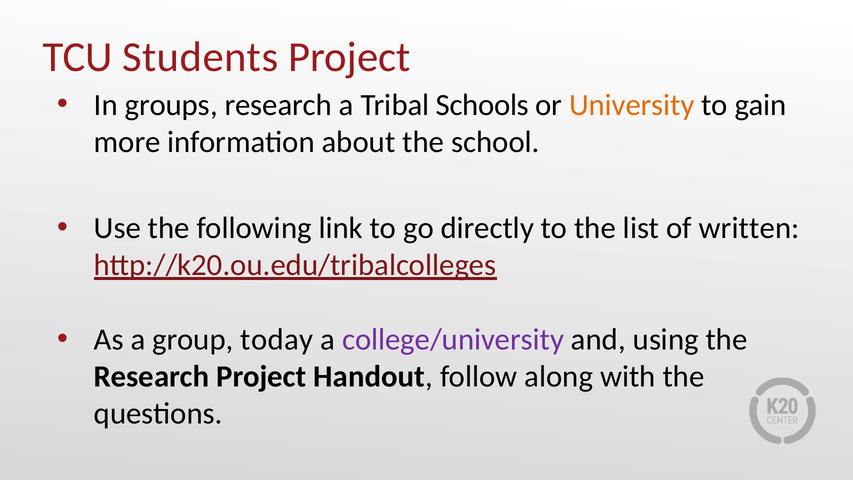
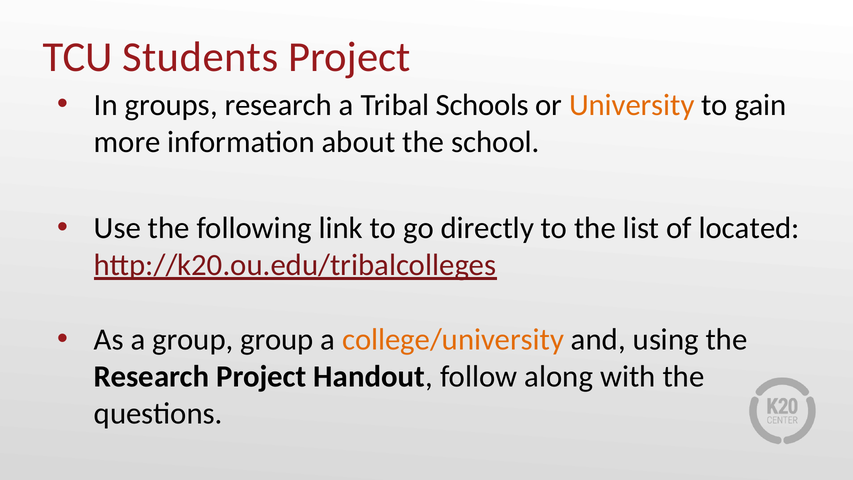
written: written -> located (749, 228)
group today: today -> group (277, 340)
college/university colour: purple -> orange (453, 340)
